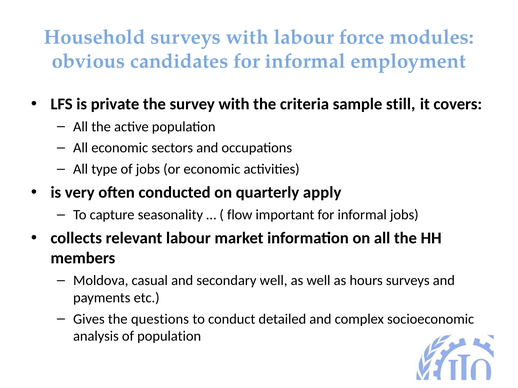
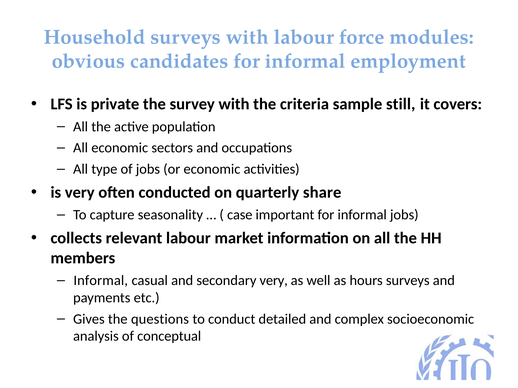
apply: apply -> share (322, 193)
flow: flow -> case (240, 215)
Moldova: Moldova -> Informal (101, 281)
secondary well: well -> very (274, 281)
of population: population -> conceptual (169, 337)
